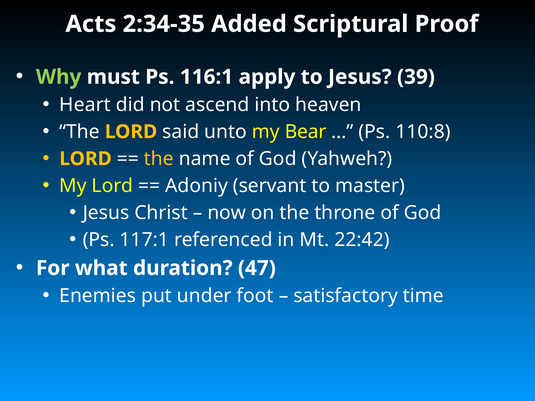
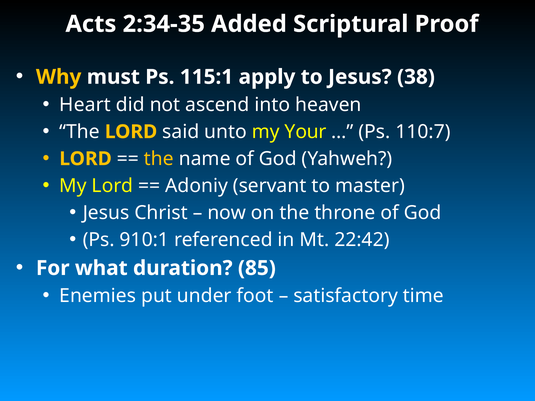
Why colour: light green -> yellow (59, 77)
116:1: 116:1 -> 115:1 (207, 77)
39: 39 -> 38 (416, 77)
Bear: Bear -> Your (306, 132)
110:8: 110:8 -> 110:7 (423, 132)
117:1: 117:1 -> 910:1 (144, 240)
47: 47 -> 85 (257, 268)
